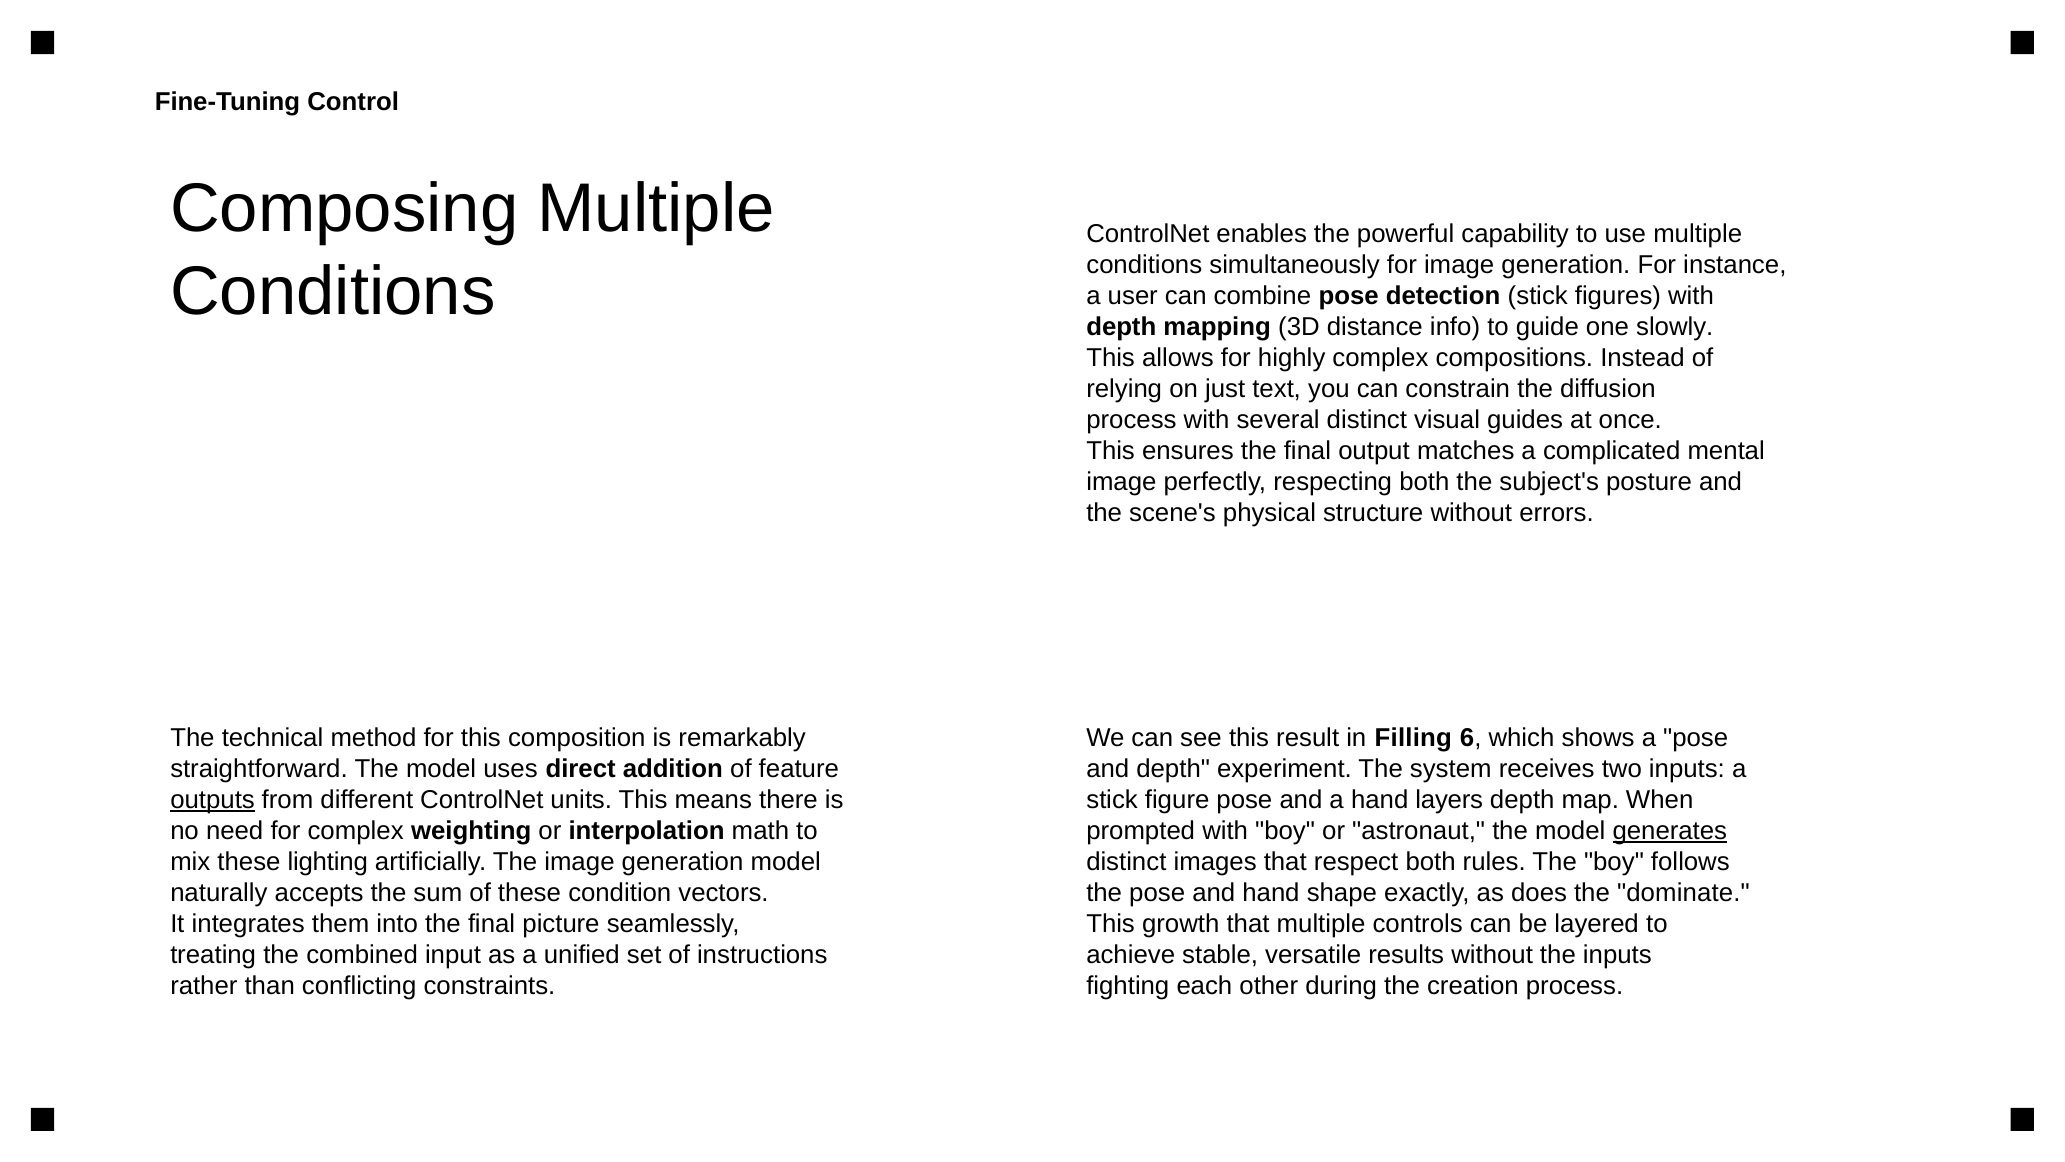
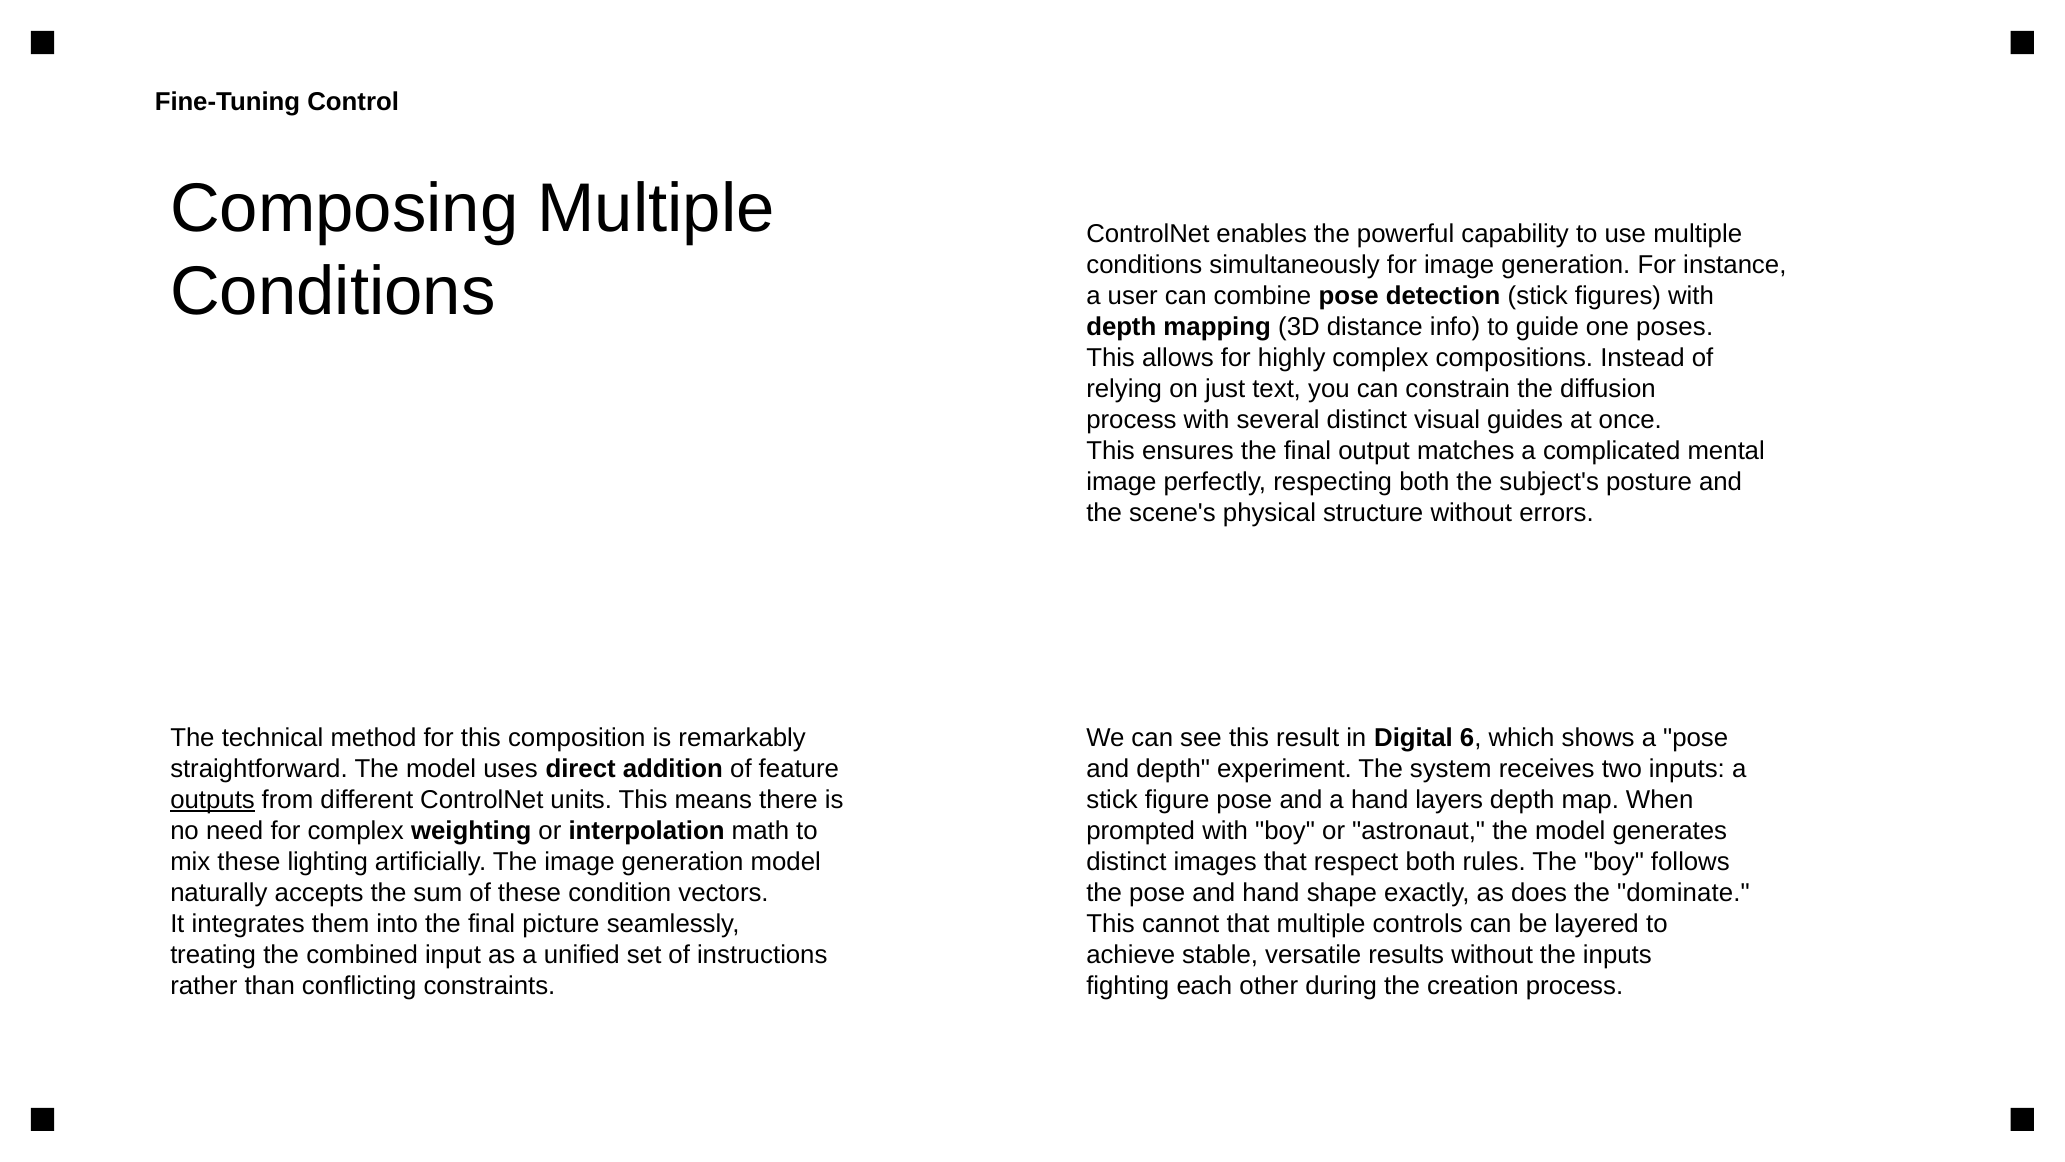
slowly: slowly -> poses (1675, 327)
Filling: Filling -> Digital (1413, 737)
generates underline: present -> none (1670, 830)
growth: growth -> cannot (1181, 923)
